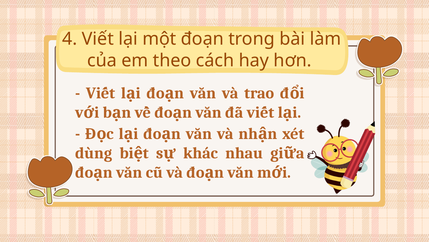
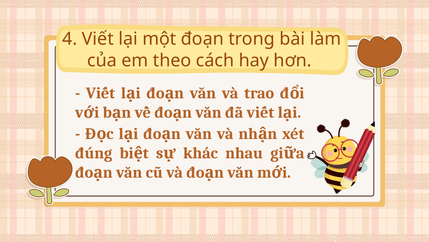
dùng: dùng -> đúng (94, 153)
